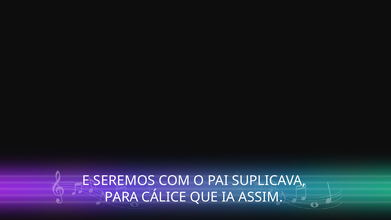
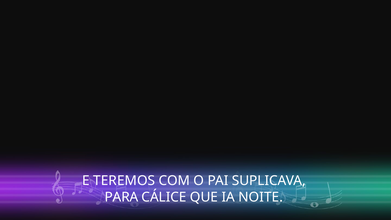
SEREMOS: SEREMOS -> TEREMOS (124, 181)
ASSIM: ASSIM -> NOITE (261, 197)
